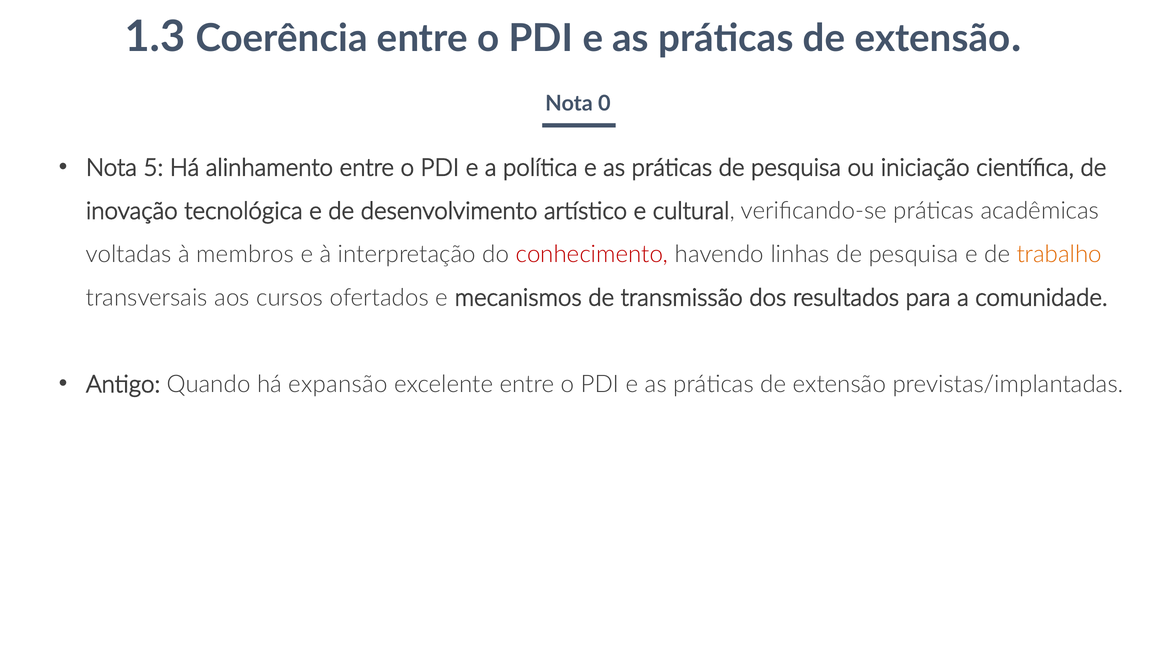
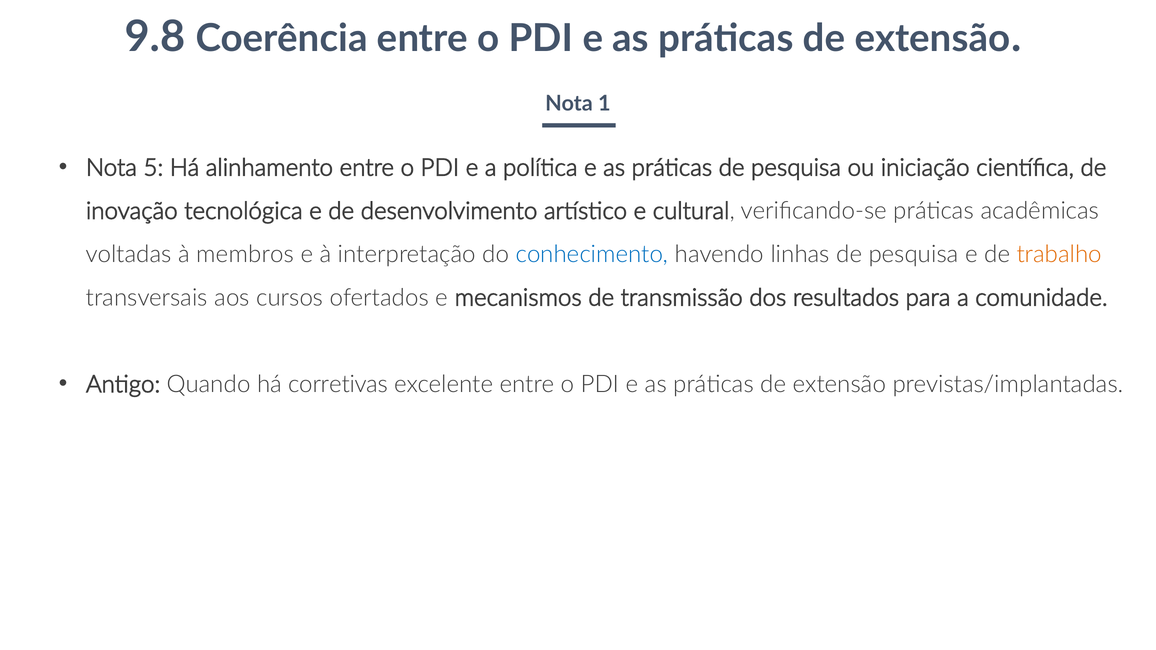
1.3: 1.3 -> 9.8 (155, 37)
0: 0 -> 1 (604, 104)
conhecimento colour: red -> blue (592, 254)
expansão: expansão -> corretivas (338, 384)
